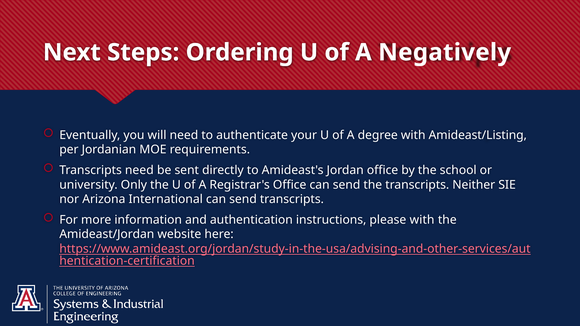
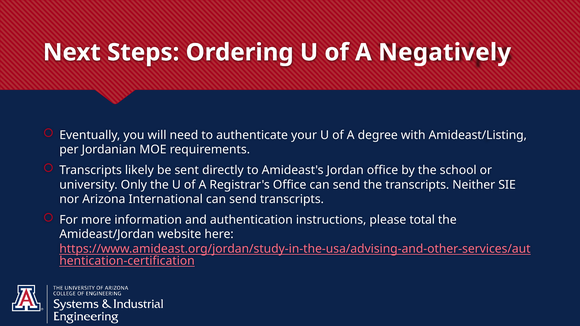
Transcripts need: need -> likely (139, 170)
please with: with -> total (422, 220)
